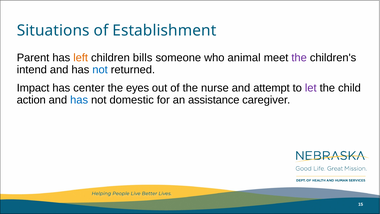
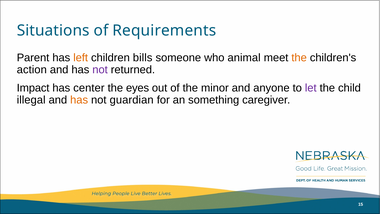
Establishment: Establishment -> Requirements (164, 31)
the colour: purple -> orange (299, 58)
intend: intend -> action (32, 70)
not colour: blue -> purple (100, 70)
nurse: nurse -> minor (215, 88)
attempt: attempt -> anyone (271, 88)
action: action -> illegal (31, 100)
has colour: blue -> orange (79, 100)
domestic: domestic -> guardian (132, 100)
assistance: assistance -> something (214, 100)
